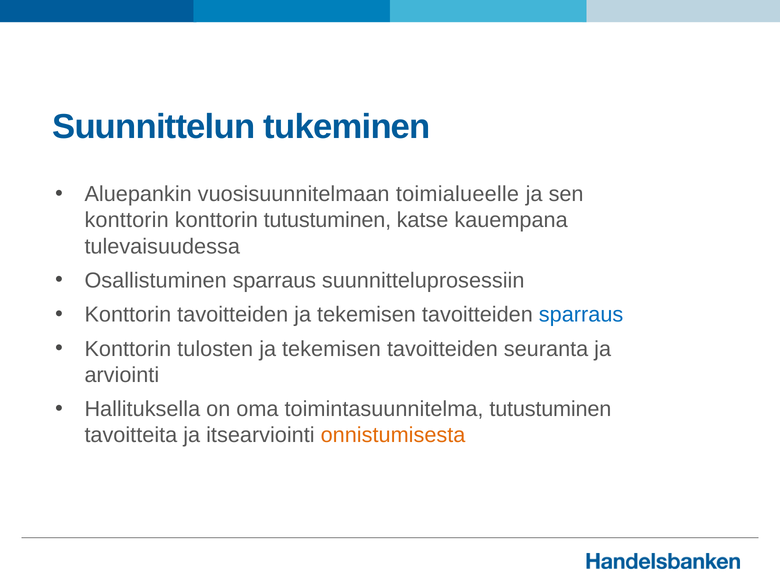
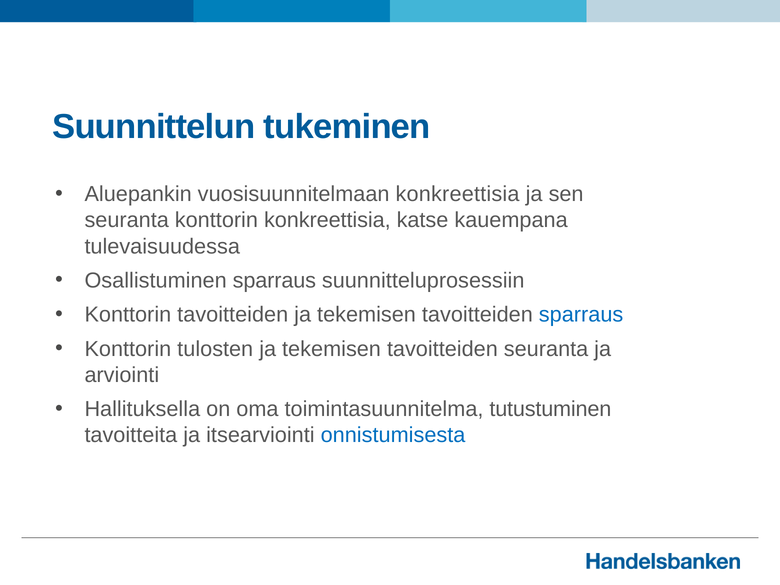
vuosisuunnitelmaan toimialueelle: toimialueelle -> konkreettisia (458, 194)
konttorin: konttorin -> seuranta (127, 220)
konttorin tutustuminen: tutustuminen -> konkreettisia (327, 220)
onnistumisesta colour: orange -> blue (393, 435)
